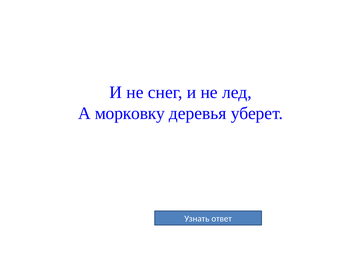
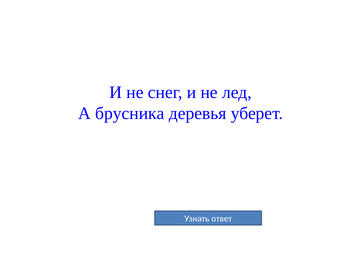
морковку: морковку -> брусника (130, 113)
